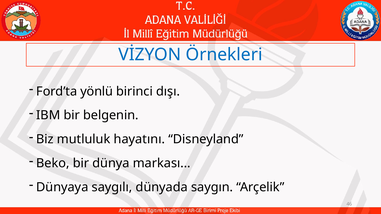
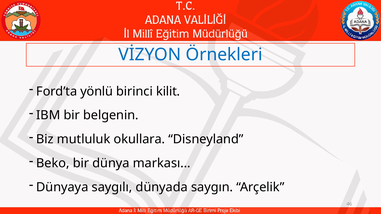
dışı: dışı -> kilit (168, 91)
hayatını: hayatını -> okullara (139, 139)
